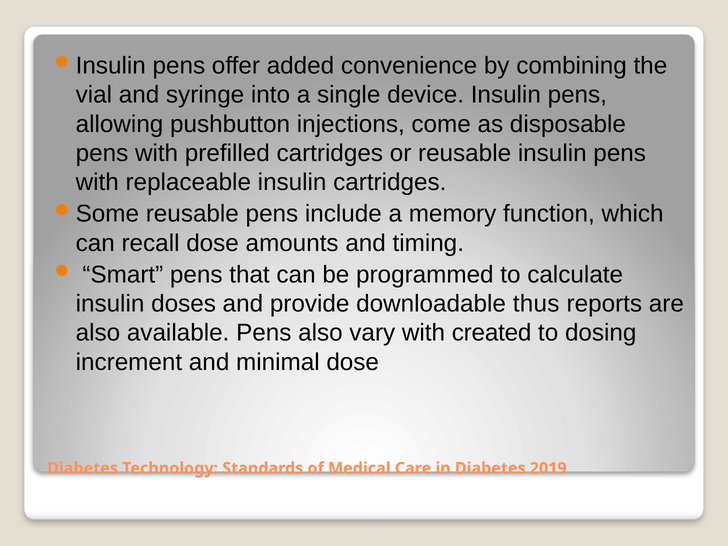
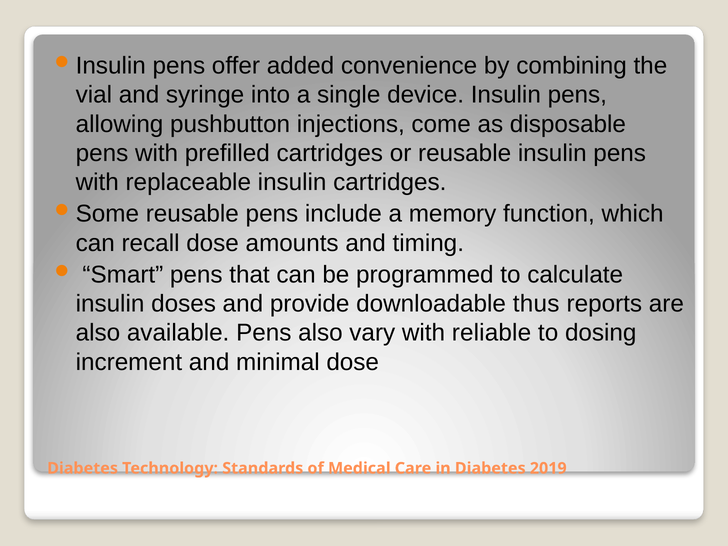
created: created -> reliable (491, 333)
